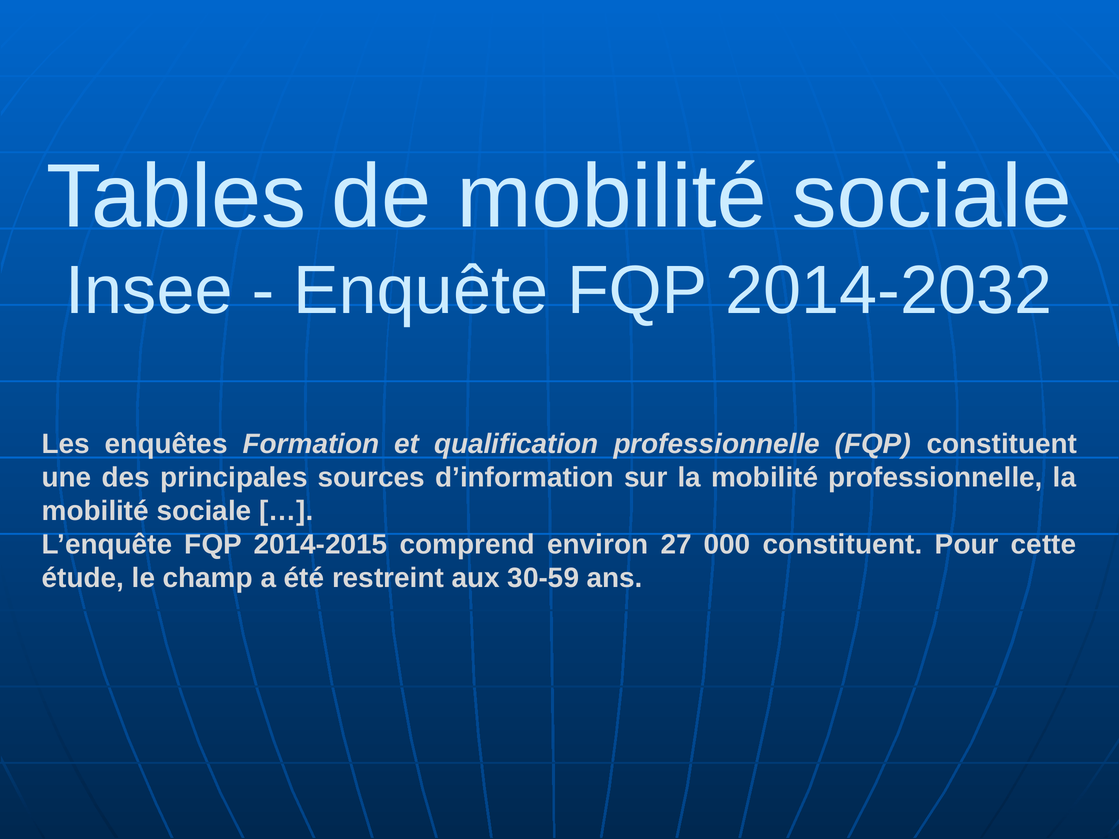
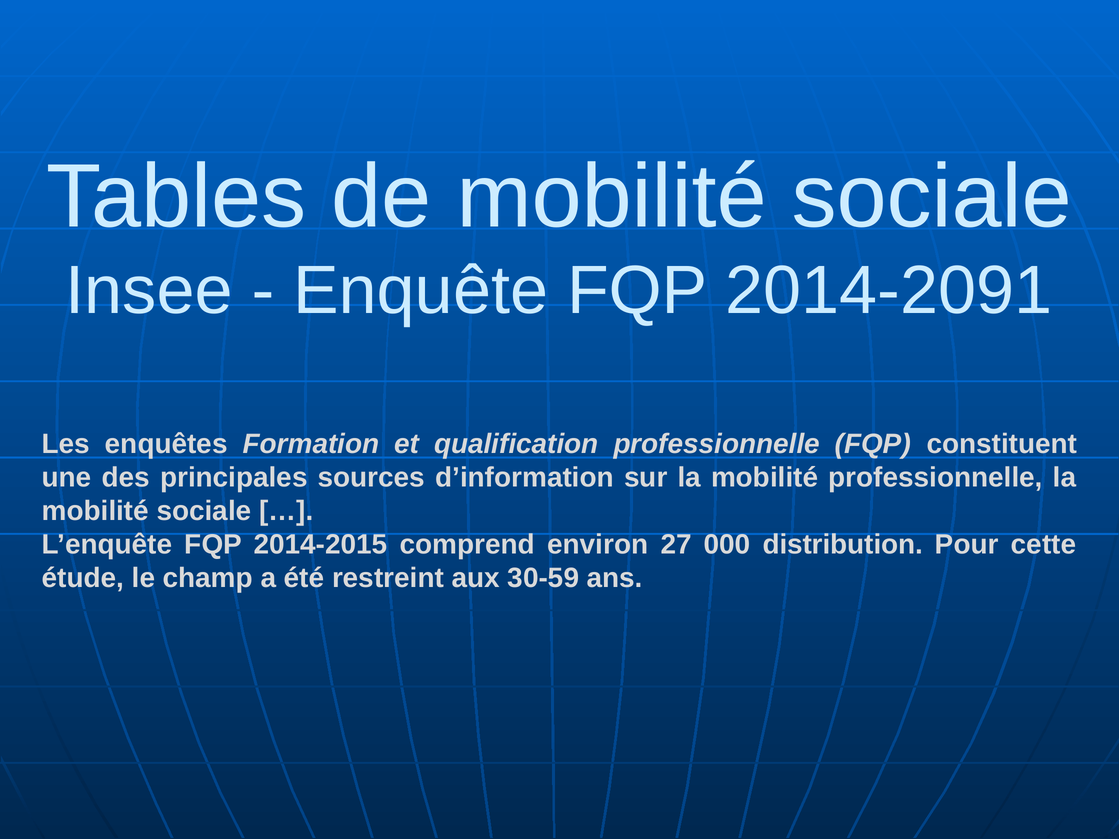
2014-2032: 2014-2032 -> 2014-2091 (889, 291)
000 constituent: constituent -> distribution (843, 545)
